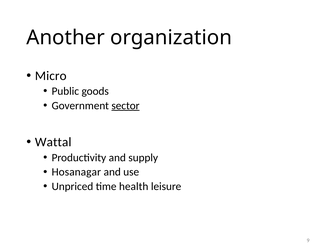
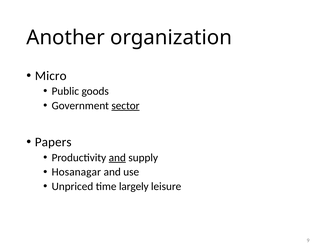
Wattal: Wattal -> Papers (53, 142)
and underline: none -> present (117, 158)
health: health -> largely (134, 186)
